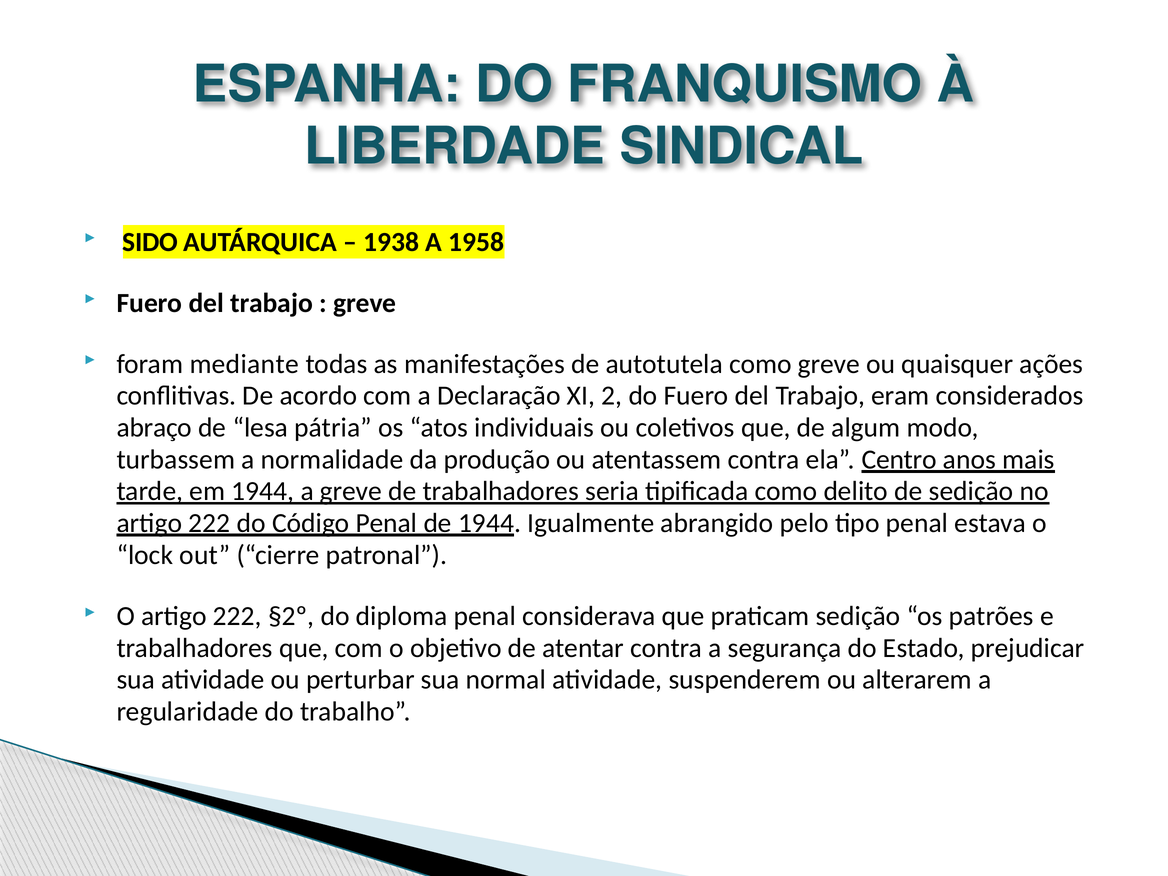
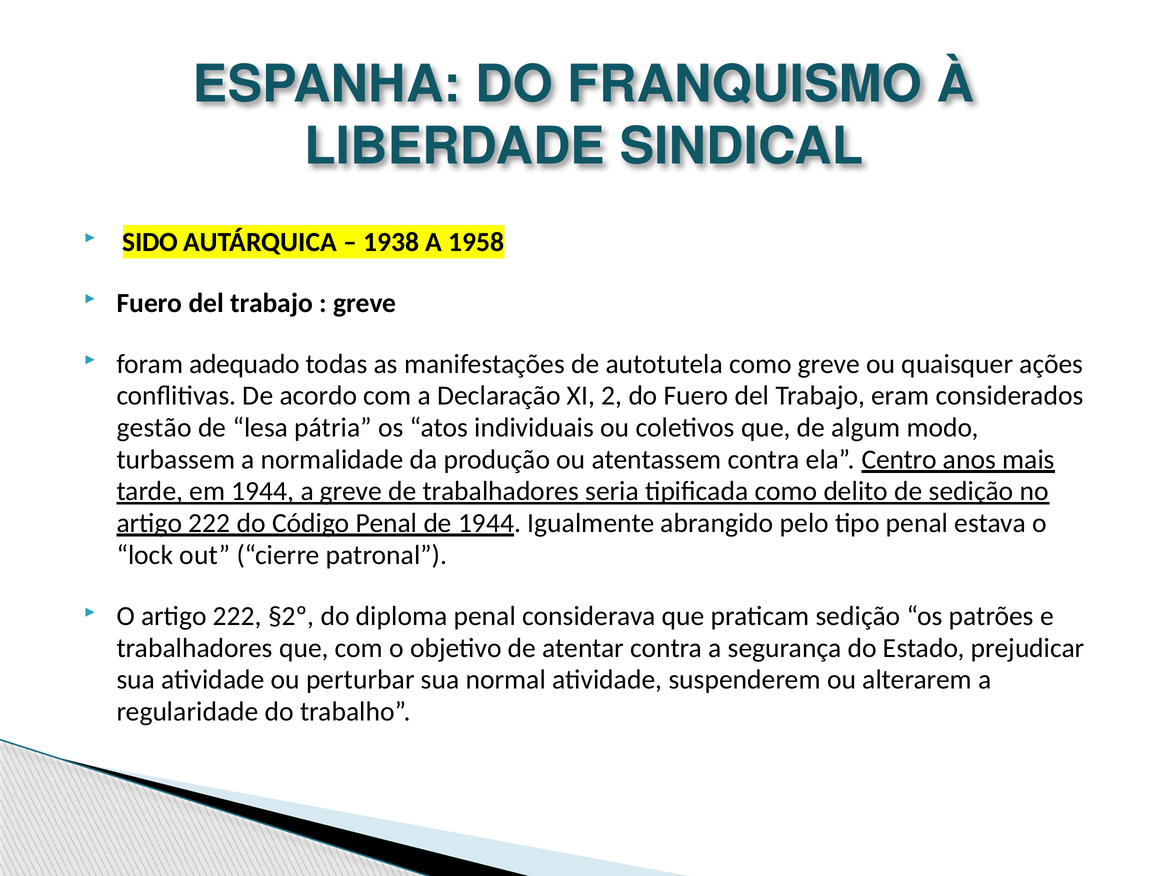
mediante: mediante -> adequado (245, 364)
abraço: abraço -> gestão (154, 428)
